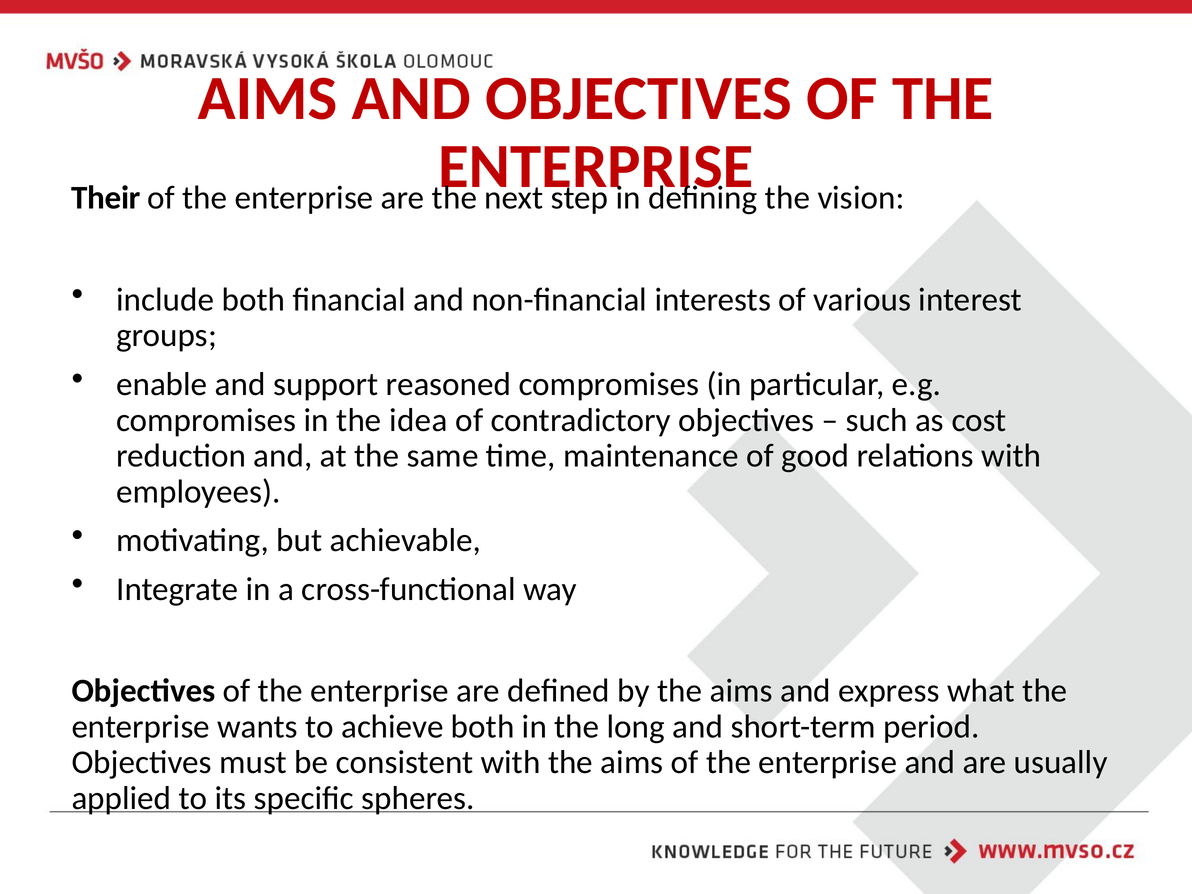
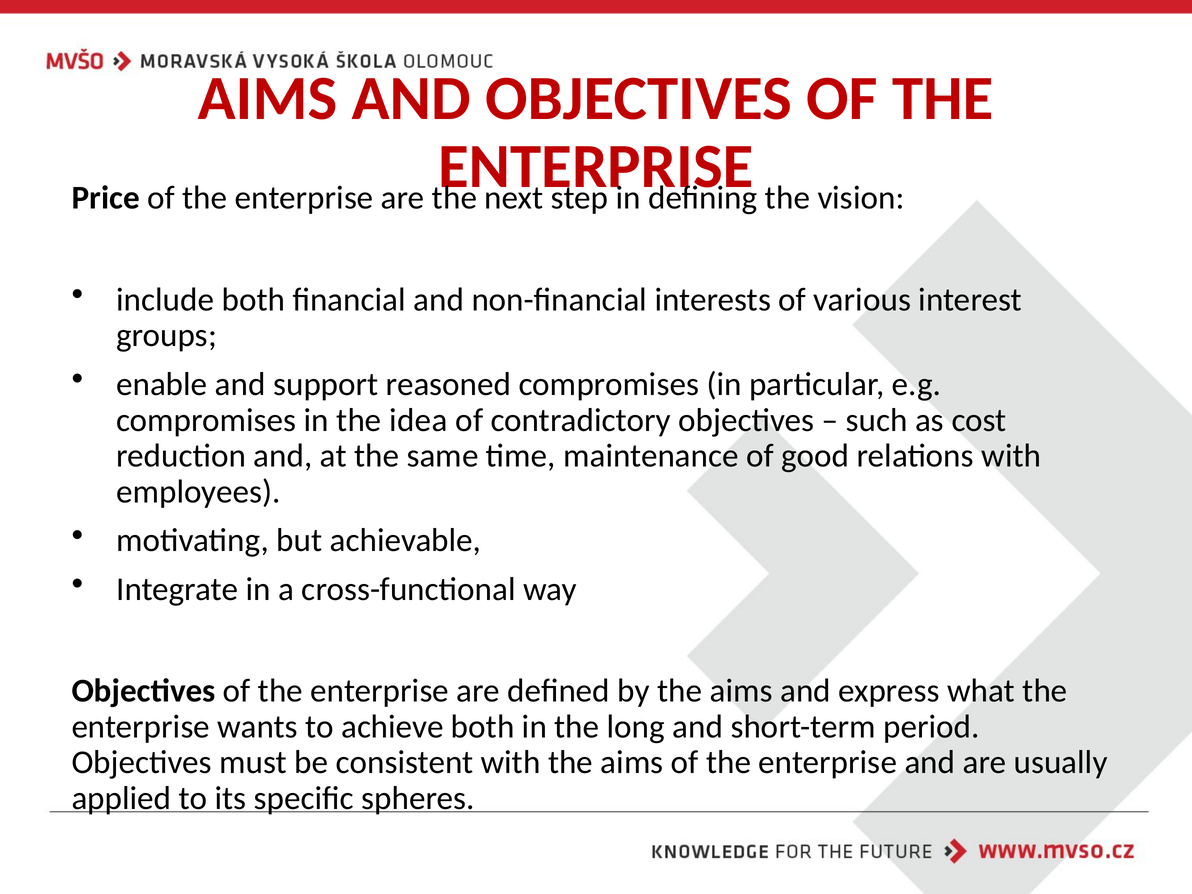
Their: Their -> Price (106, 198)
